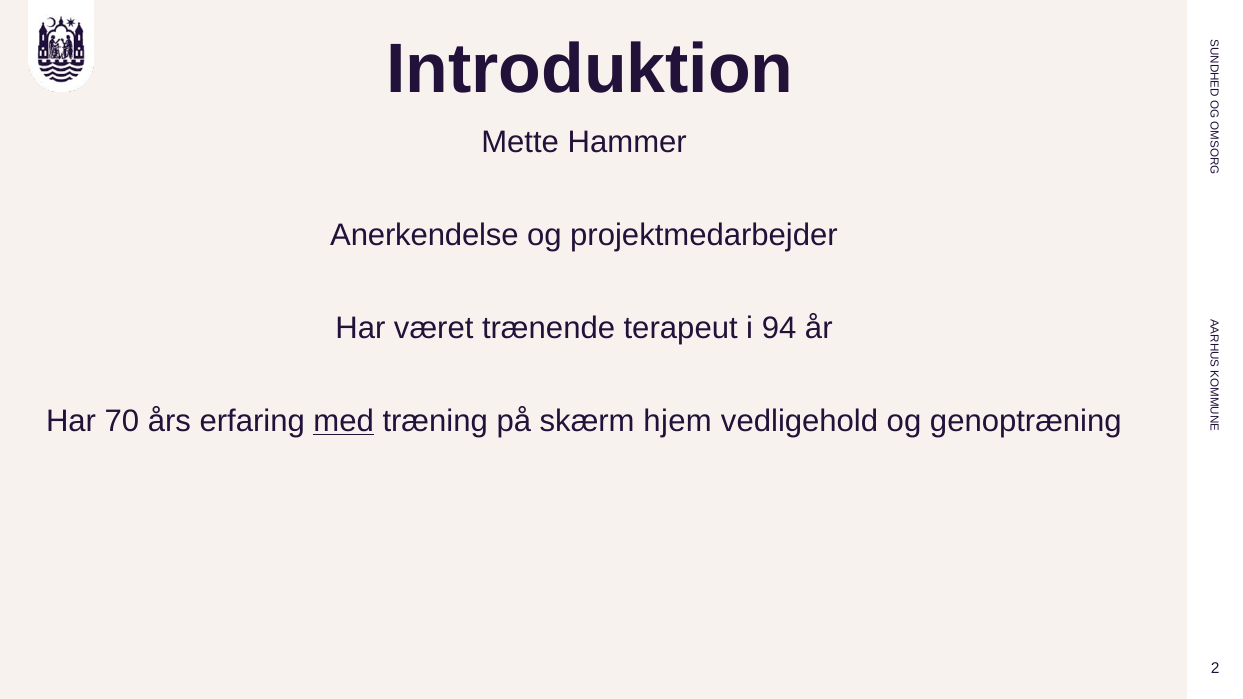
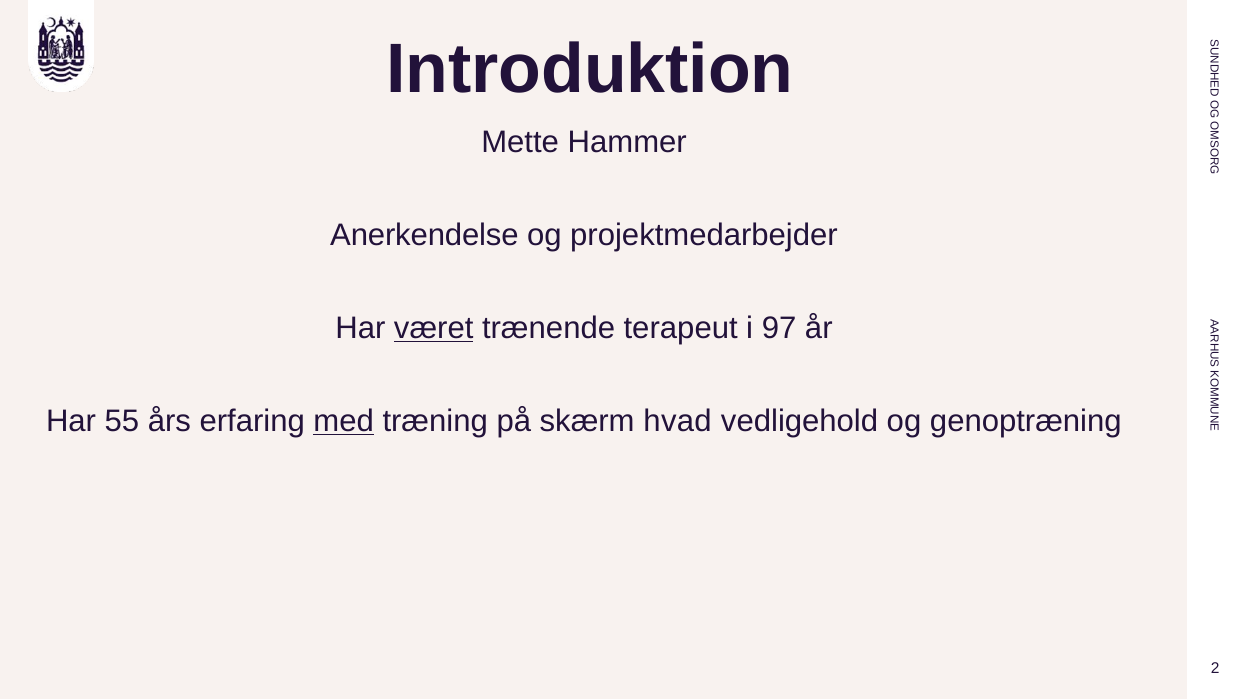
været underline: none -> present (434, 328)
94: 94 -> 97 (779, 328)
70: 70 -> 55 (122, 421)
hjem: hjem -> hvad (678, 421)
